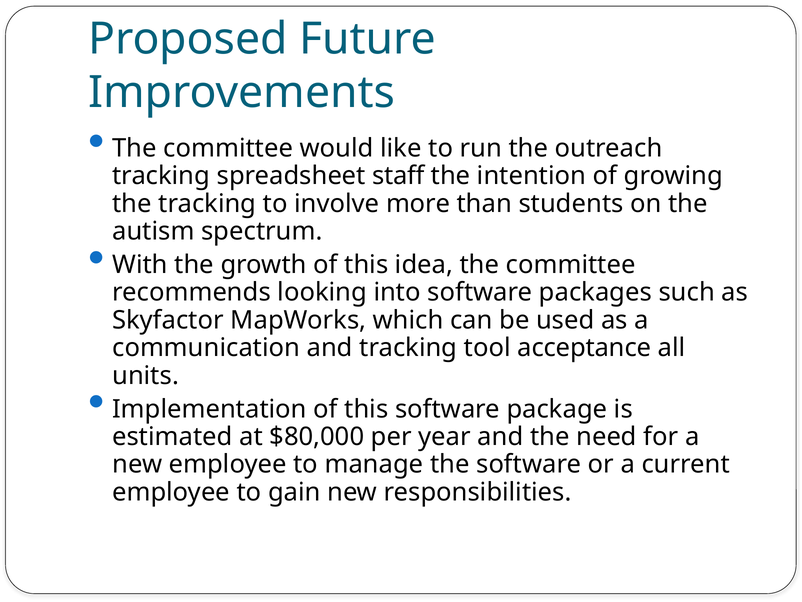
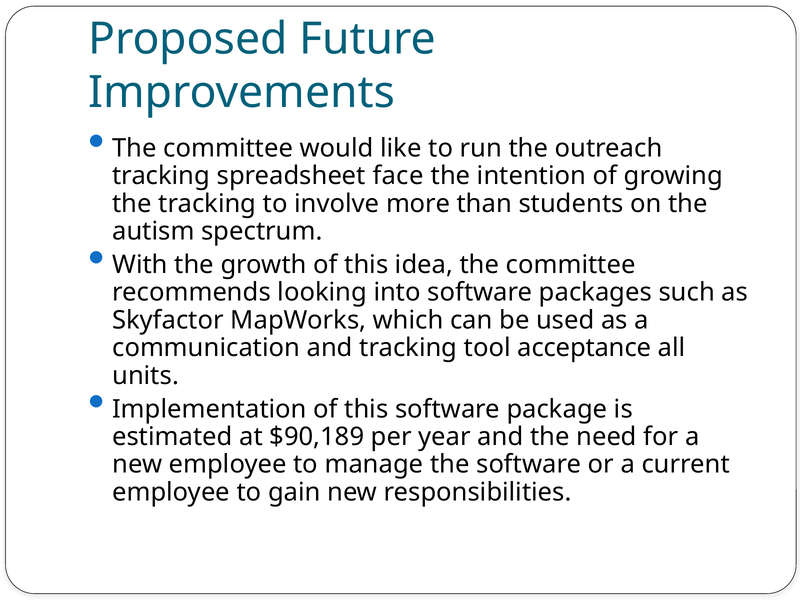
staff: staff -> face (398, 176)
$80,000: $80,000 -> $90,189 (317, 436)
